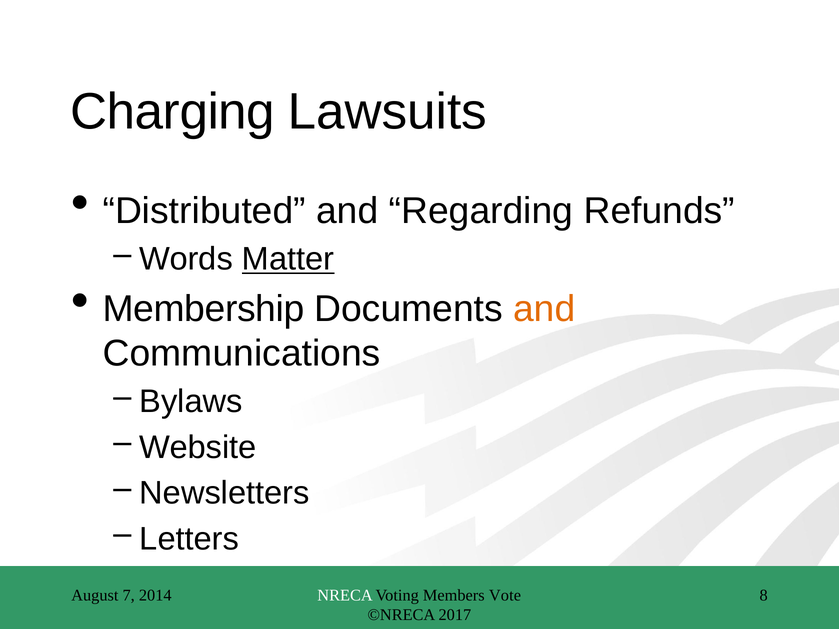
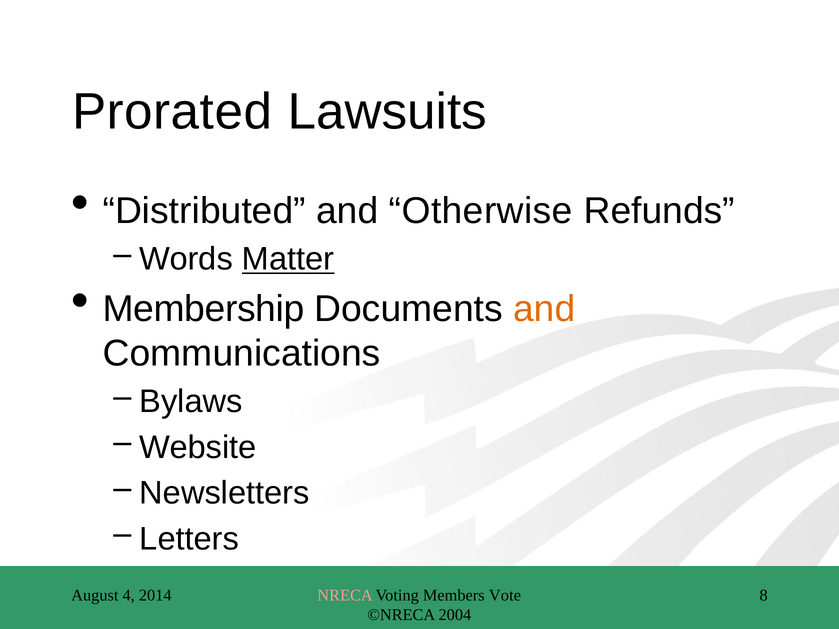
Charging: Charging -> Prorated (172, 112)
Regarding: Regarding -> Otherwise (481, 211)
7: 7 -> 4 (129, 595)
NRECA colour: white -> pink (345, 595)
2017: 2017 -> 2004 (455, 615)
